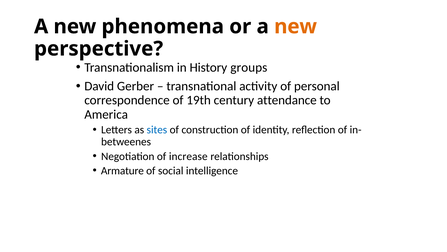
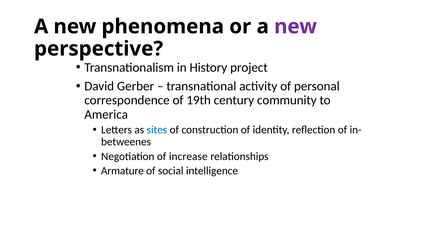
new colour: orange -> purple (296, 26)
groups: groups -> project (249, 67)
attendance: attendance -> community (287, 100)
